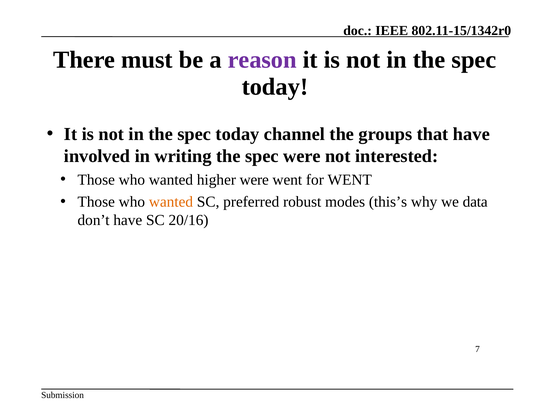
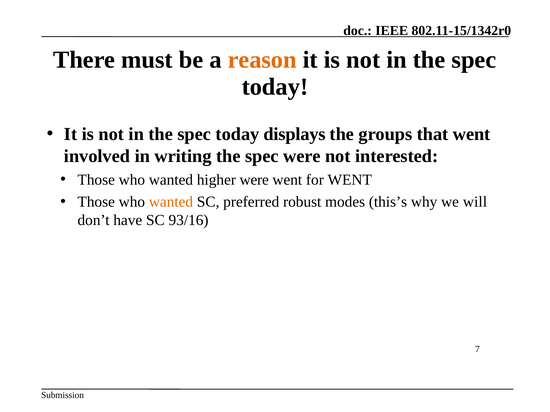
reason colour: purple -> orange (262, 60)
channel: channel -> displays (295, 134)
that have: have -> went (472, 134)
data: data -> will (475, 202)
20/16: 20/16 -> 93/16 (189, 220)
